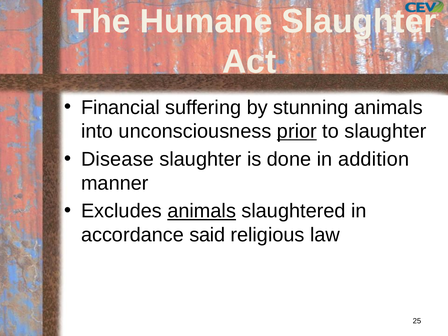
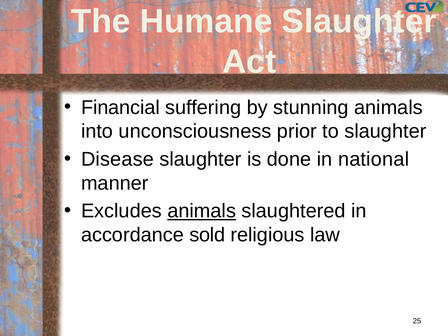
prior underline: present -> none (297, 131)
addition: addition -> national (374, 159)
said: said -> sold (207, 235)
